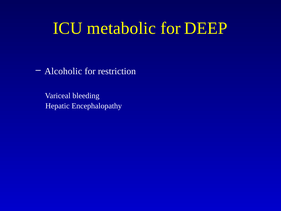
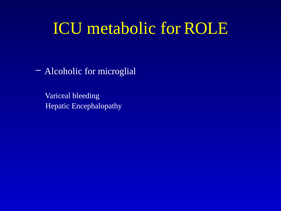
DEEP: DEEP -> ROLE (206, 28)
restriction: restriction -> microglial (117, 71)
